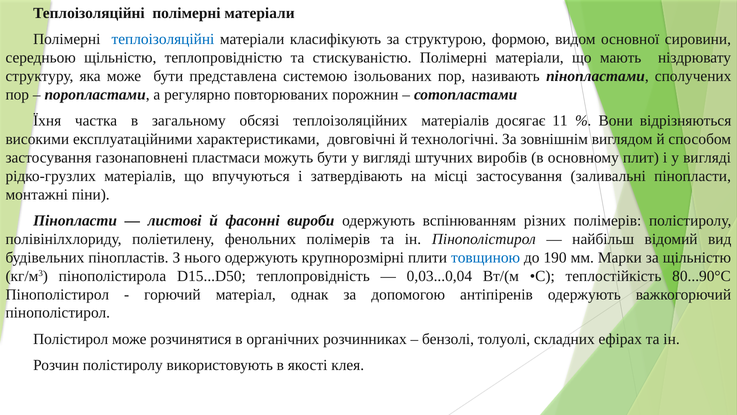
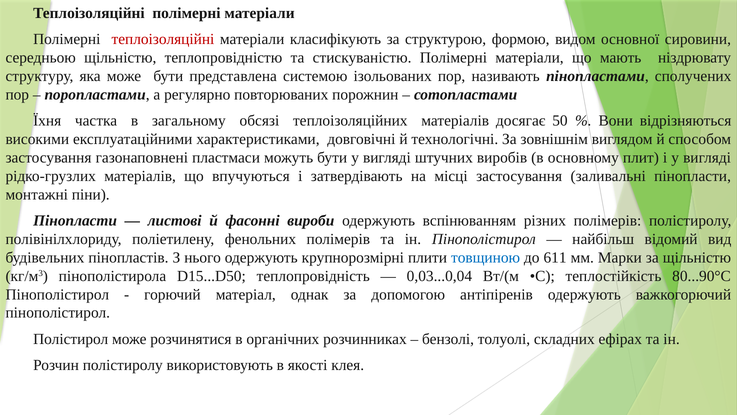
теплоізоляційні colour: blue -> red (163, 39)
11: 11 -> 50 (560, 121)
190: 190 -> 611 (555, 257)
